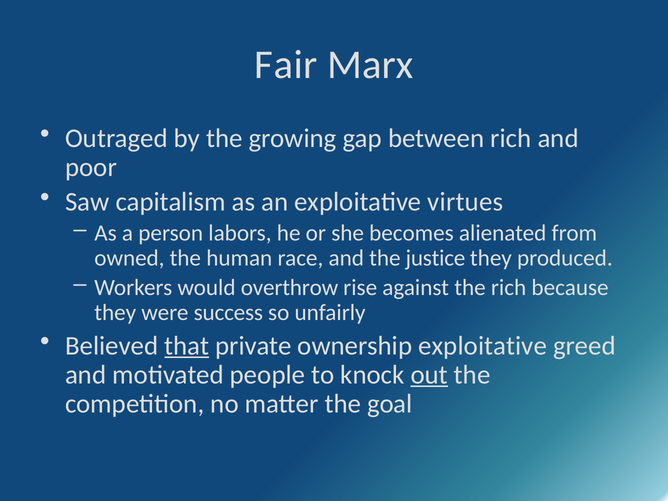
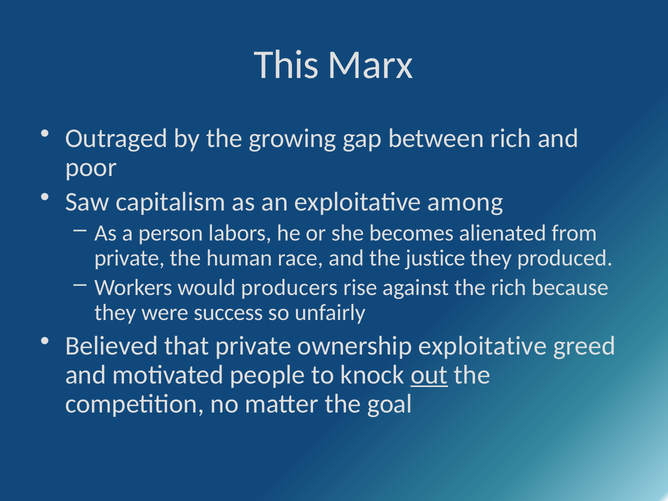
Fair: Fair -> This (286, 65)
virtues: virtues -> among (465, 202)
owned: owned -> private (130, 258)
overthrow: overthrow -> producers (289, 288)
that underline: present -> none (187, 346)
